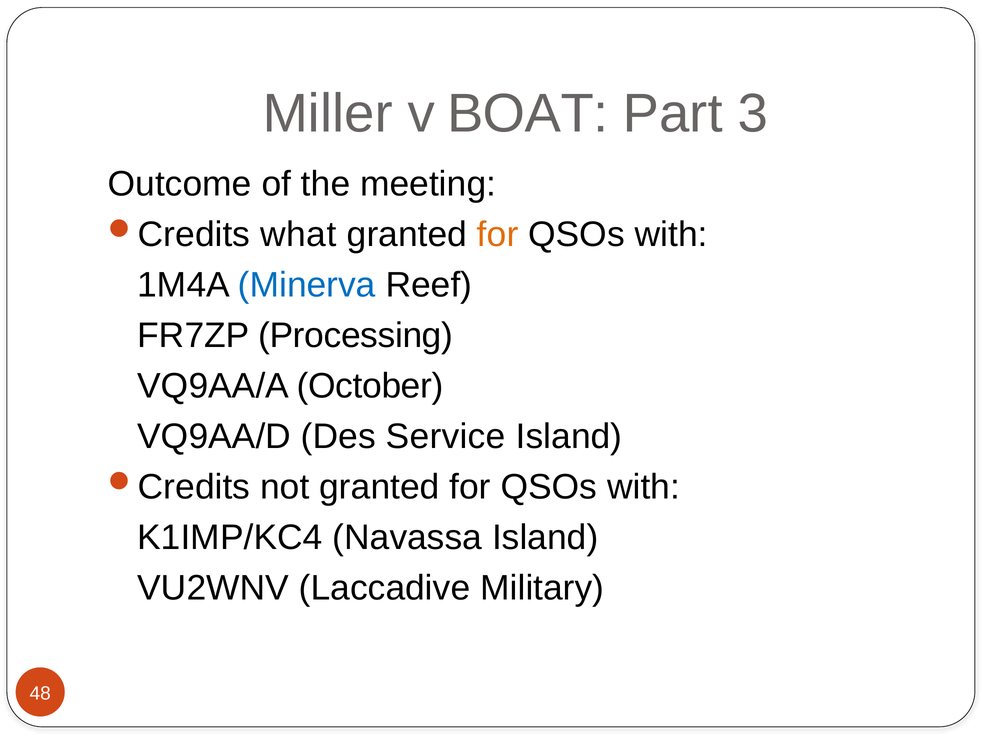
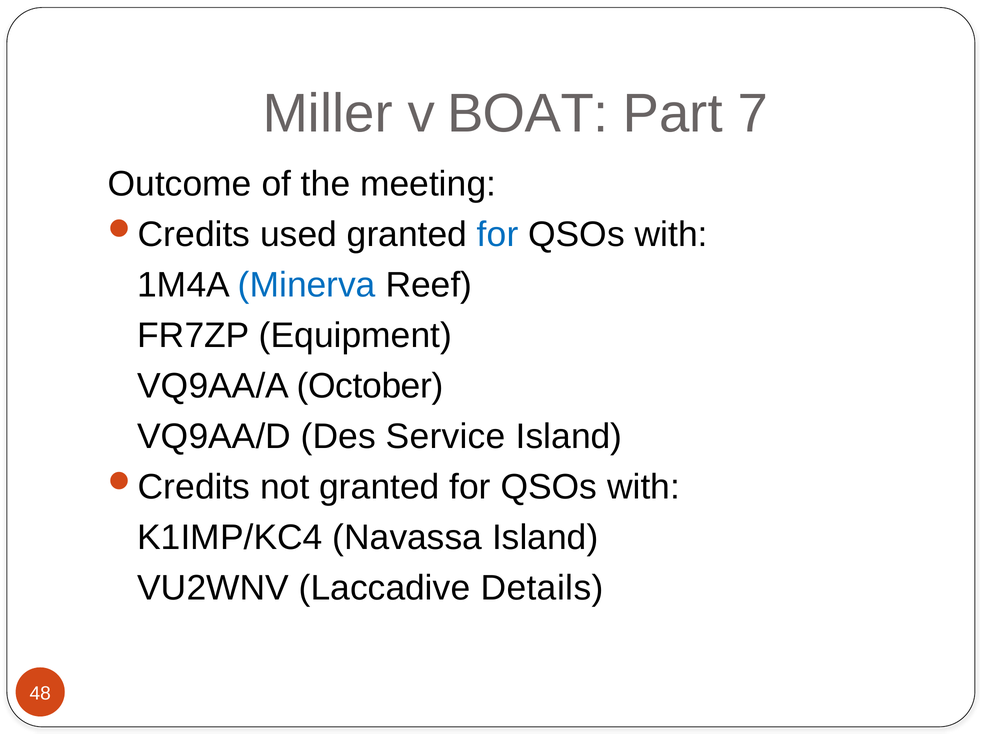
3: 3 -> 7 (753, 113)
what: what -> used (299, 235)
for colour: orange -> blue (498, 235)
Processing: Processing -> Equipment (355, 335)
Military: Military -> Details (542, 588)
